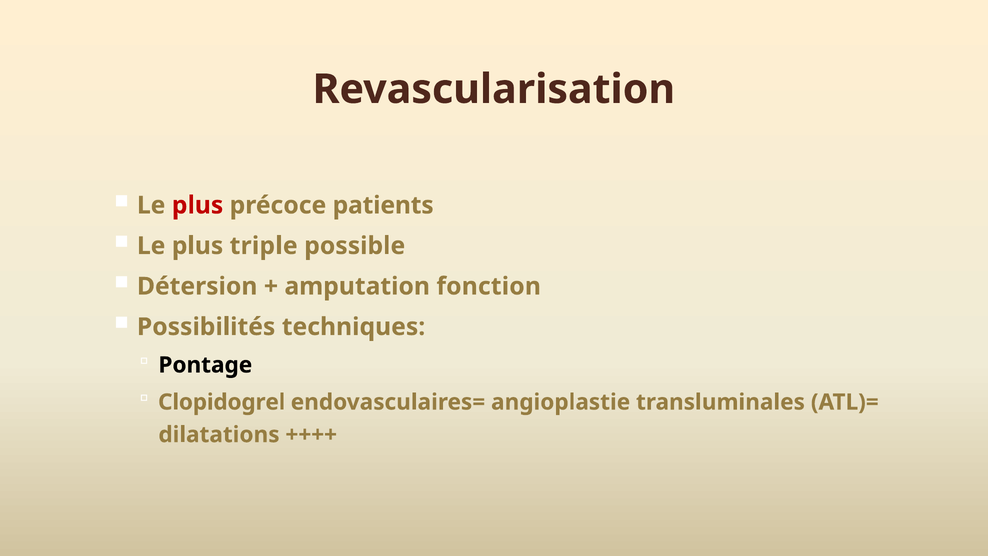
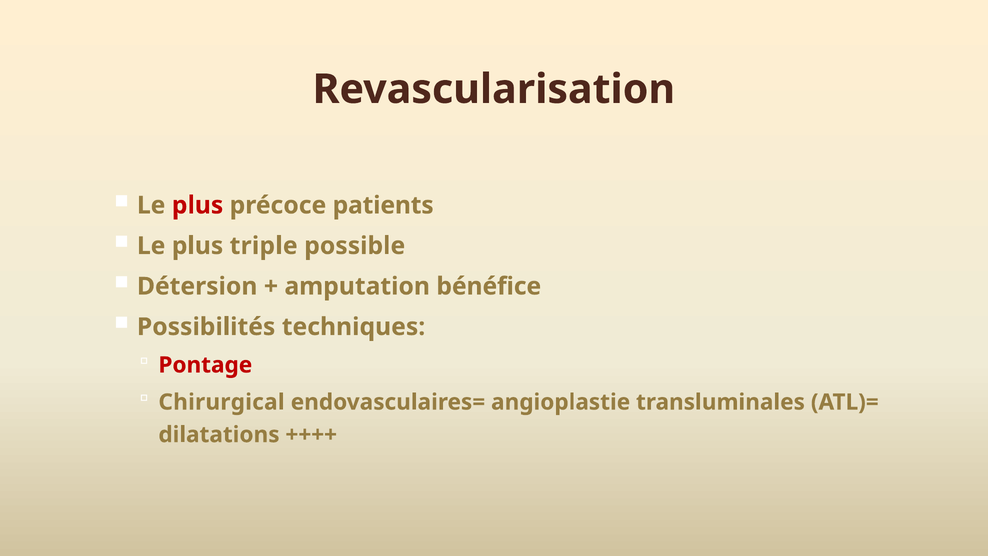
fonction: fonction -> bénéfice (489, 286)
Pontage colour: black -> red (205, 365)
Clopidogrel: Clopidogrel -> Chirurgical (221, 402)
